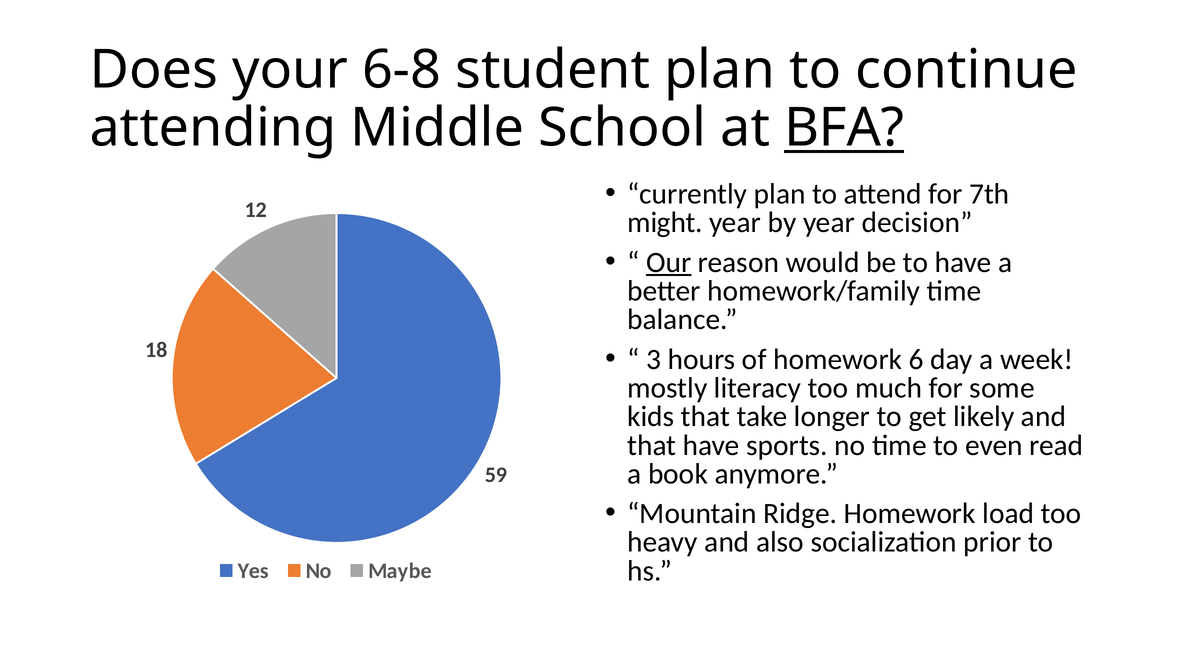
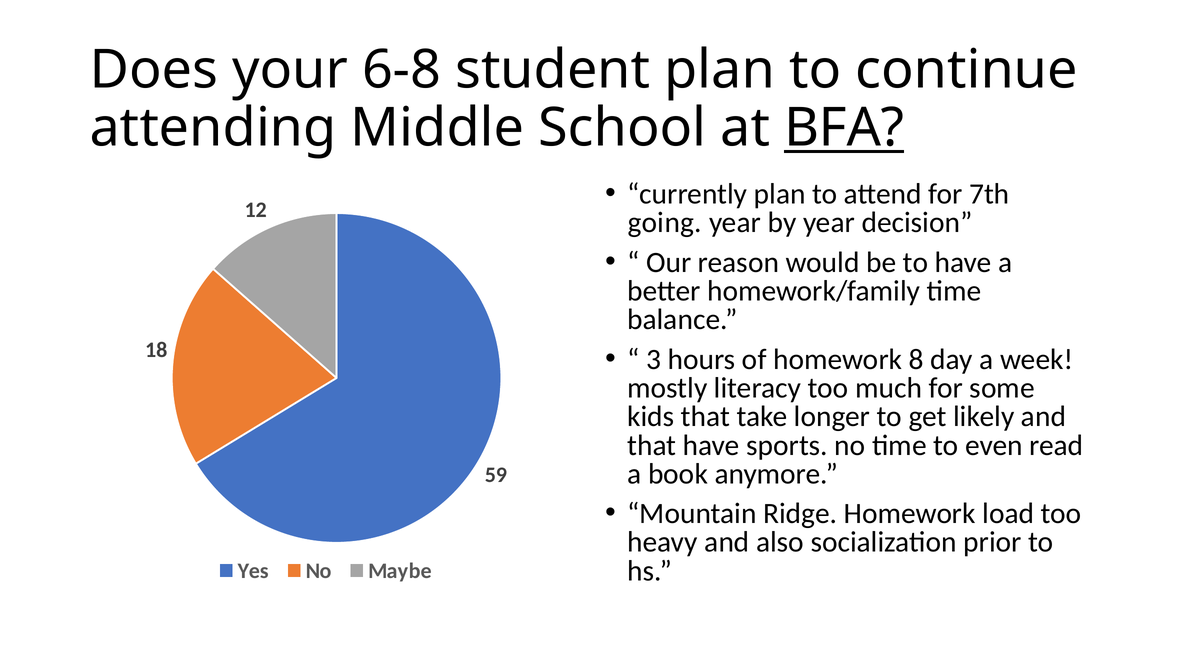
might: might -> going (665, 223)
Our underline: present -> none (669, 262)
6: 6 -> 8 (916, 359)
